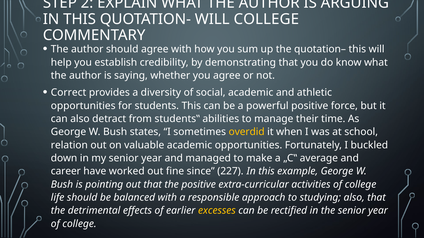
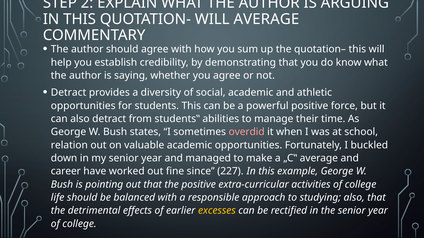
WILL COLLEGE: COLLEGE -> AVERAGE (266, 19)
Correct: Correct -> Detract (69, 93)
overdid colour: yellow -> pink (247, 132)
